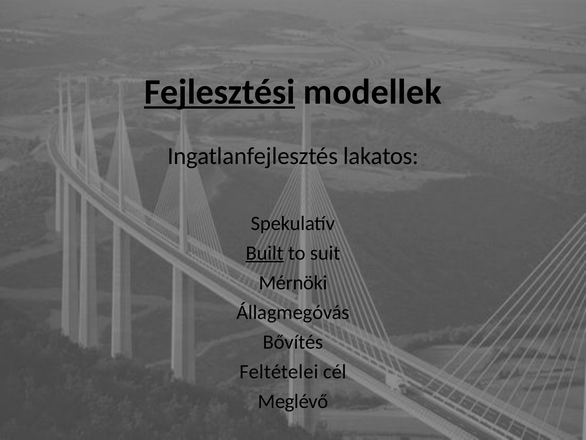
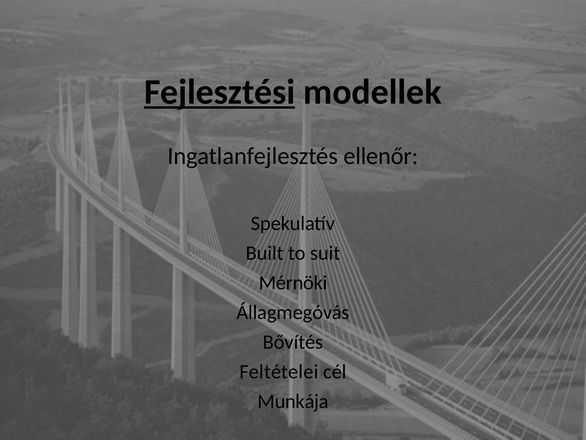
lakatos: lakatos -> ellenőr (381, 156)
Built underline: present -> none (265, 253)
Meglévő: Meglévő -> Munkája (293, 401)
